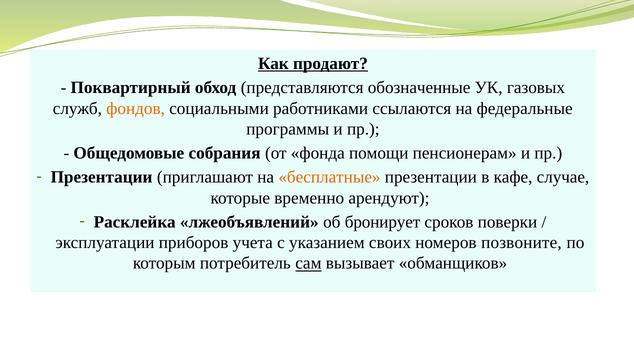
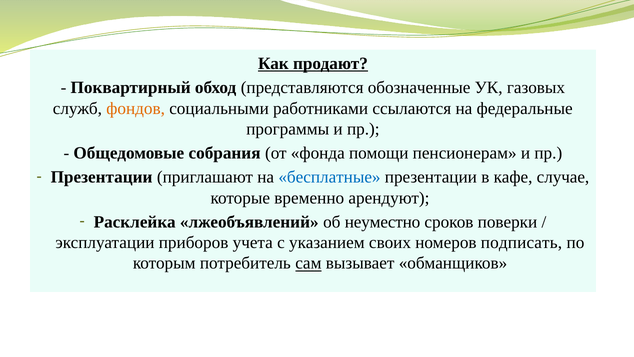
бесплатные colour: orange -> blue (329, 177)
бронирует: бронирует -> неуместно (383, 222)
позвоните: позвоните -> подписать (521, 242)
